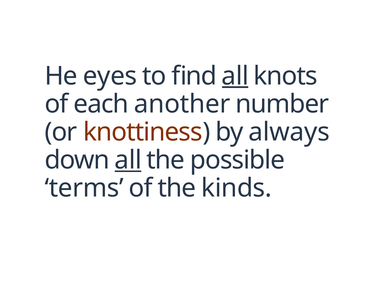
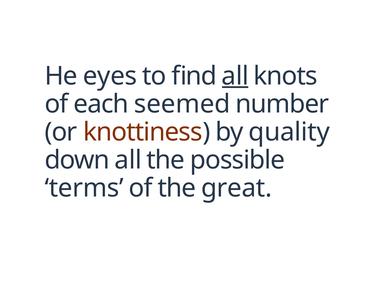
another: another -> seemed (182, 104)
always: always -> quality (289, 132)
all underline: present -> none (128, 160)
kinds: kinds -> great (237, 188)
